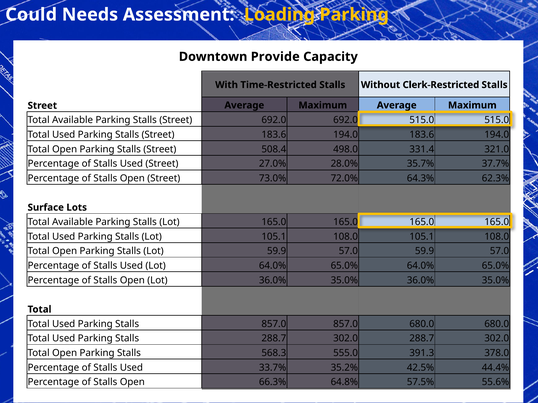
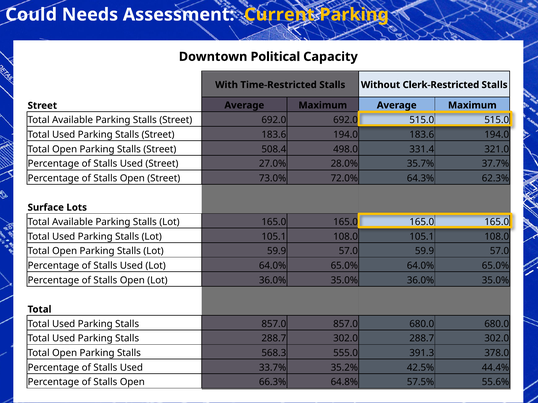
Loading: Loading -> Current (279, 15)
Provide: Provide -> Political (275, 57)
